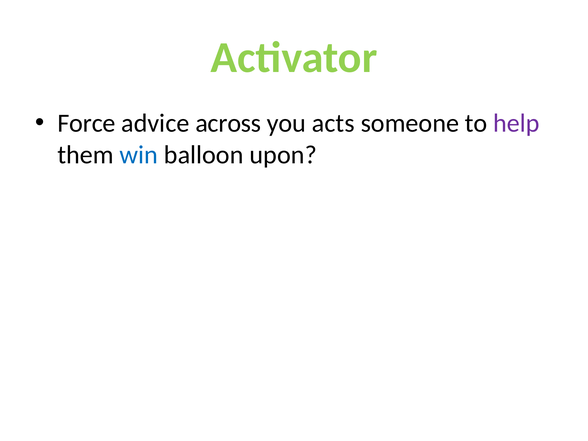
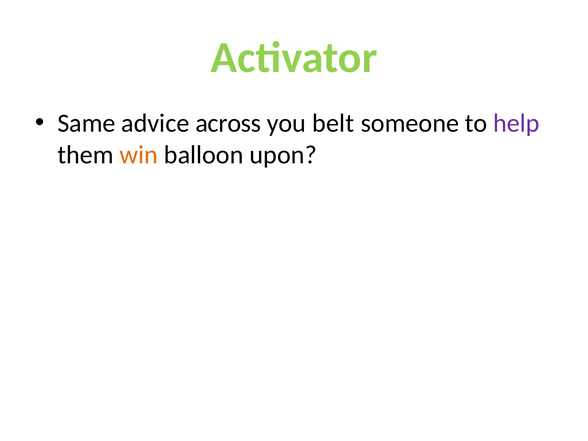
Force: Force -> Same (86, 123)
acts: acts -> belt (333, 123)
win colour: blue -> orange (139, 155)
